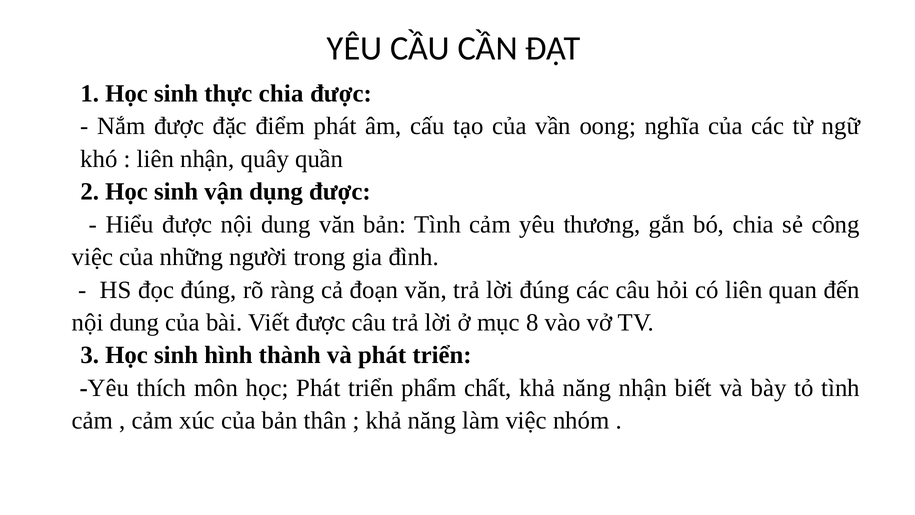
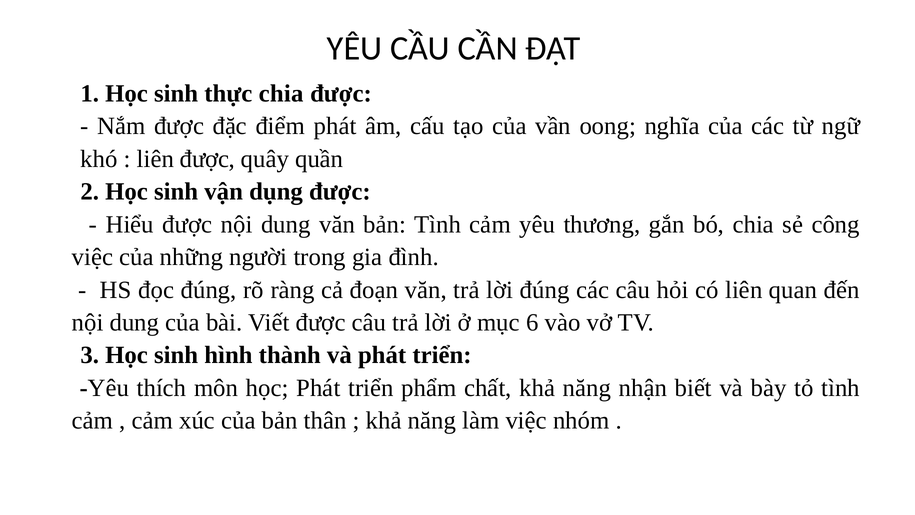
liên nhận: nhận -> được (207, 159)
8: 8 -> 6 (532, 322)
